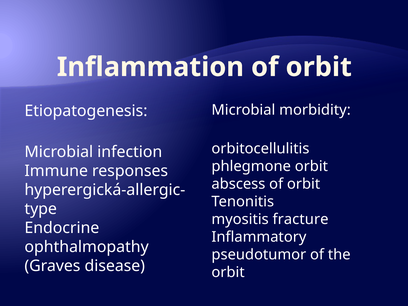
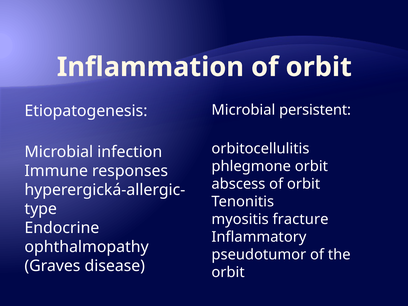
morbidity: morbidity -> persistent (315, 110)
